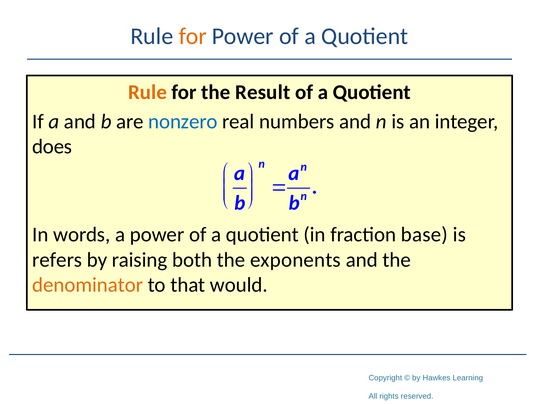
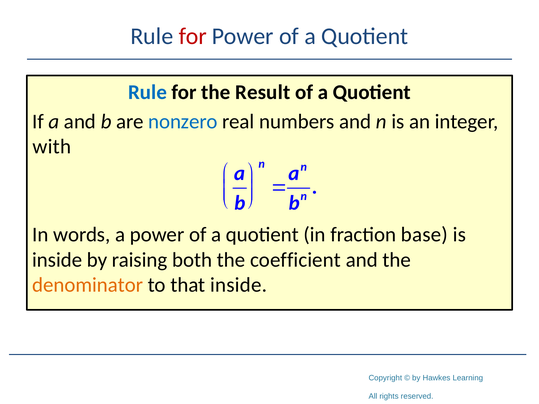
for colour: orange -> red (193, 36)
Rule colour: orange -> blue (148, 92)
does: does -> with (52, 147)
refers: refers -> inside (57, 260)
exponents: exponents -> coefficient (295, 260)
that would: would -> inside (239, 285)
